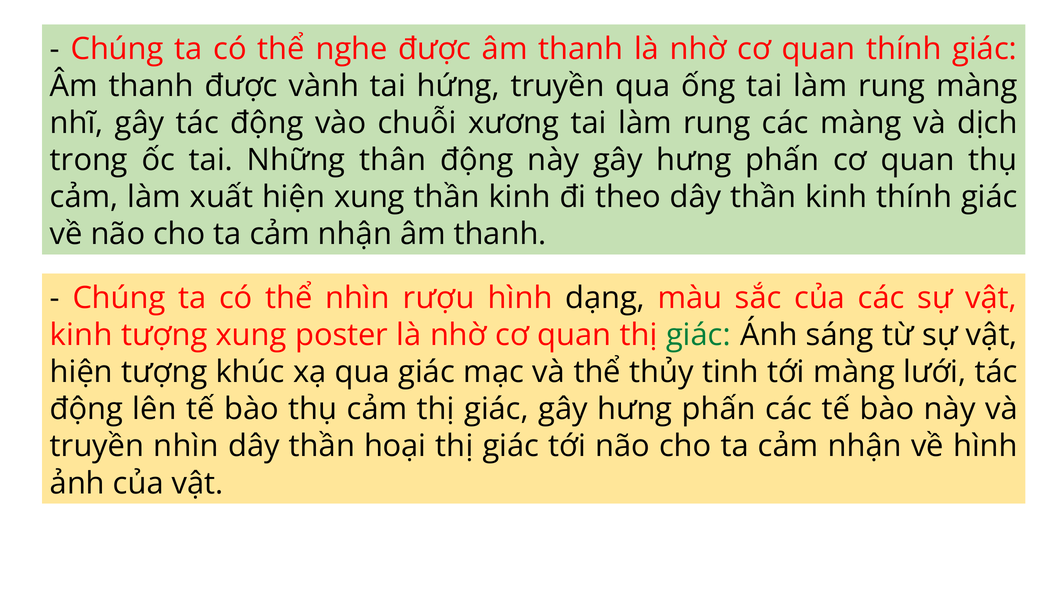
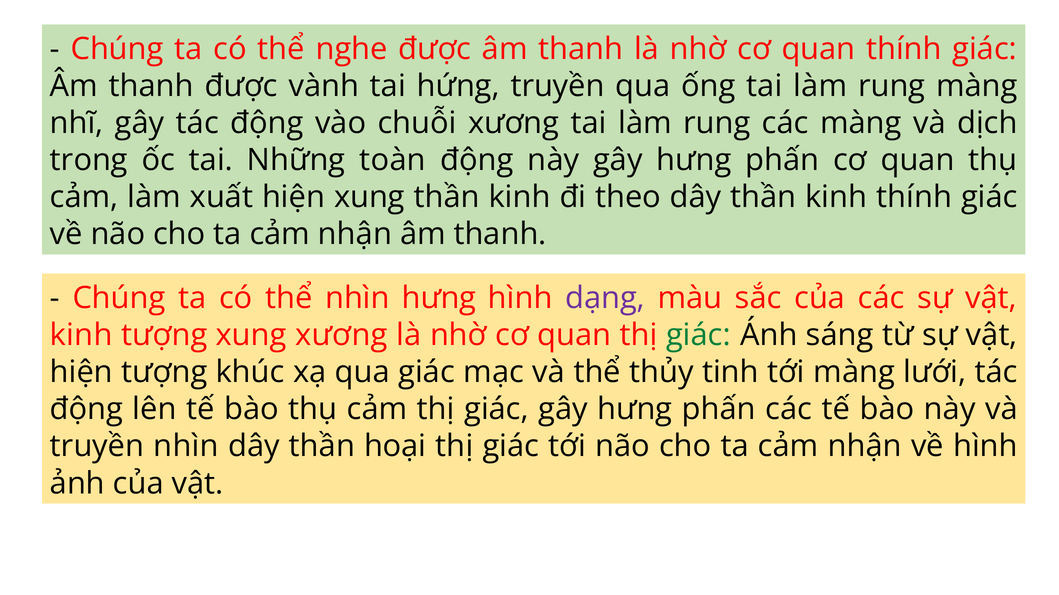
thân: thân -> toàn (393, 160)
nhìn rượu: rượu -> hưng (439, 298)
dạng colour: black -> purple (605, 298)
xung poster: poster -> xương (341, 336)
